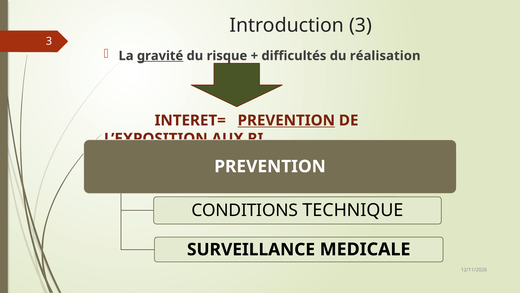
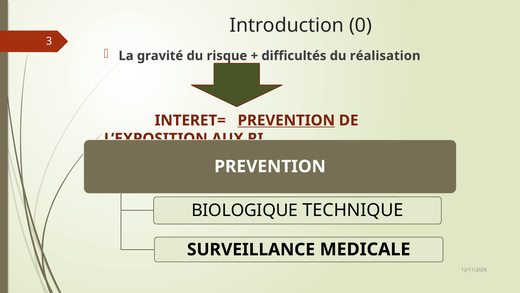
Introduction 3: 3 -> 0 (361, 25)
gravité underline: present -> none (160, 56)
CONDITIONS: CONDITIONS -> BIOLOGIQUE (245, 210)
